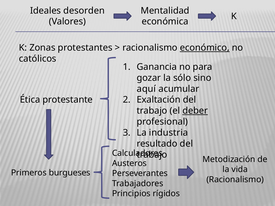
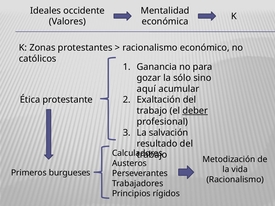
desorden: desorden -> occidente (84, 11)
económico underline: present -> none (205, 48)
industria: industria -> salvación (169, 133)
